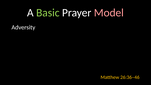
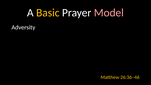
Basic colour: light green -> yellow (48, 13)
